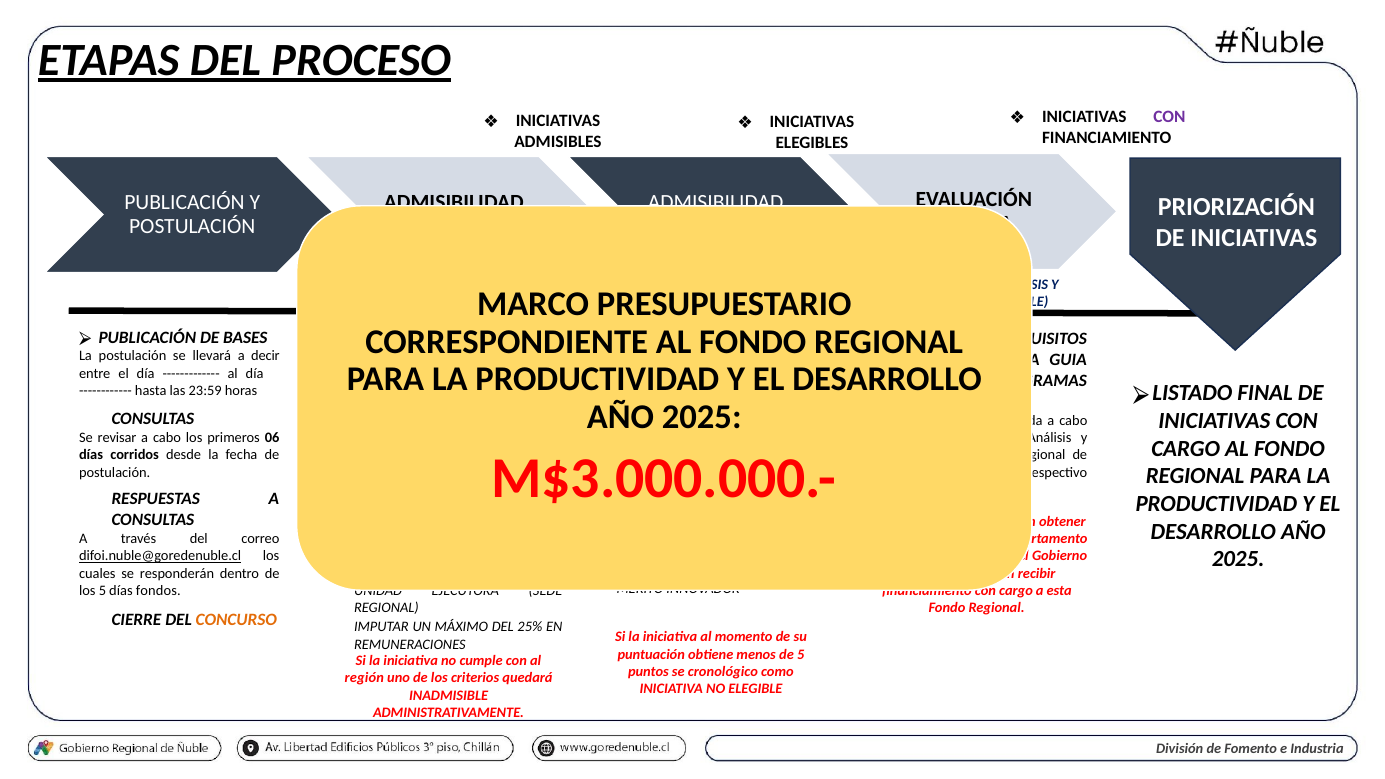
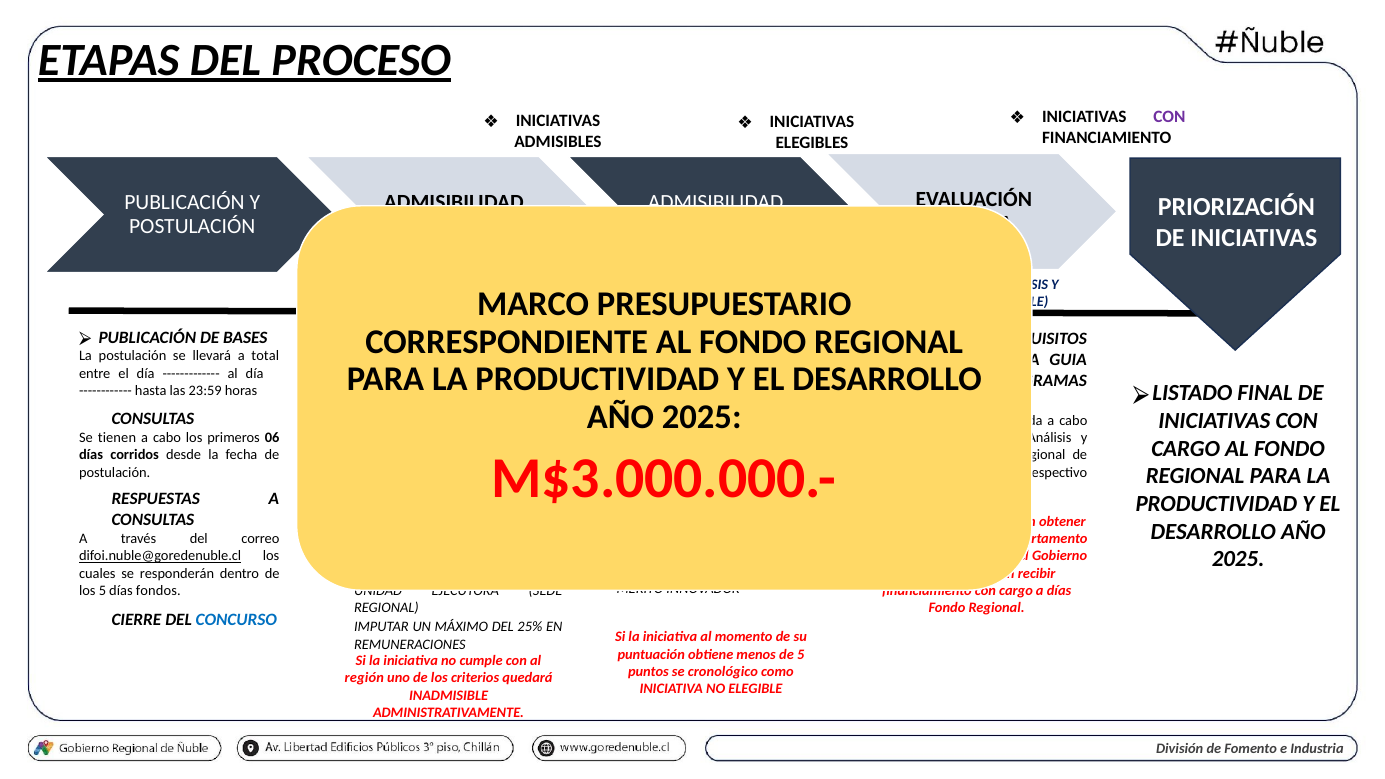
decir: decir -> total (265, 356)
Se revisar: revisar -> tienen (117, 438)
a esta: esta -> días (1059, 591)
CONCURSO colour: orange -> blue (236, 619)
